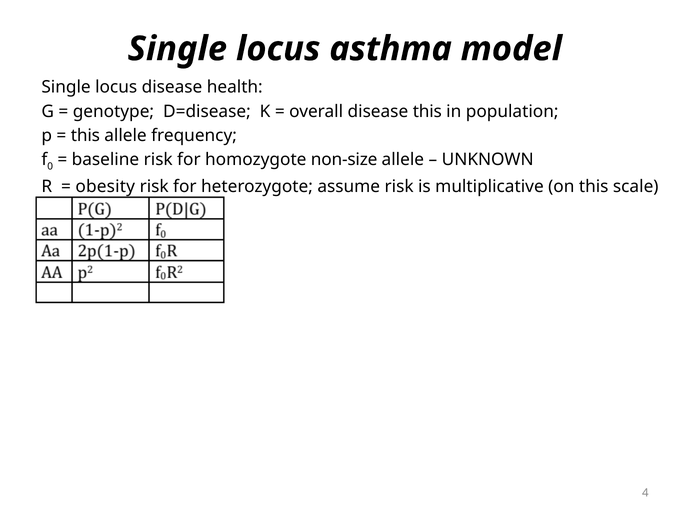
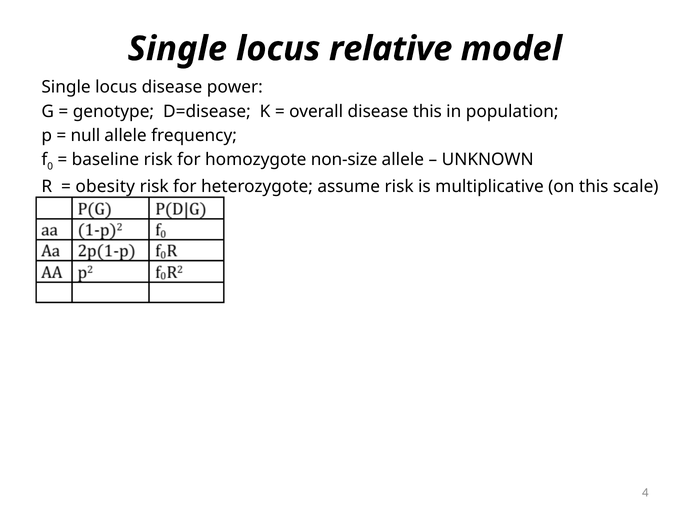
asthma: asthma -> relative (391, 49)
health: health -> power (235, 87)
this: this -> null (85, 136)
